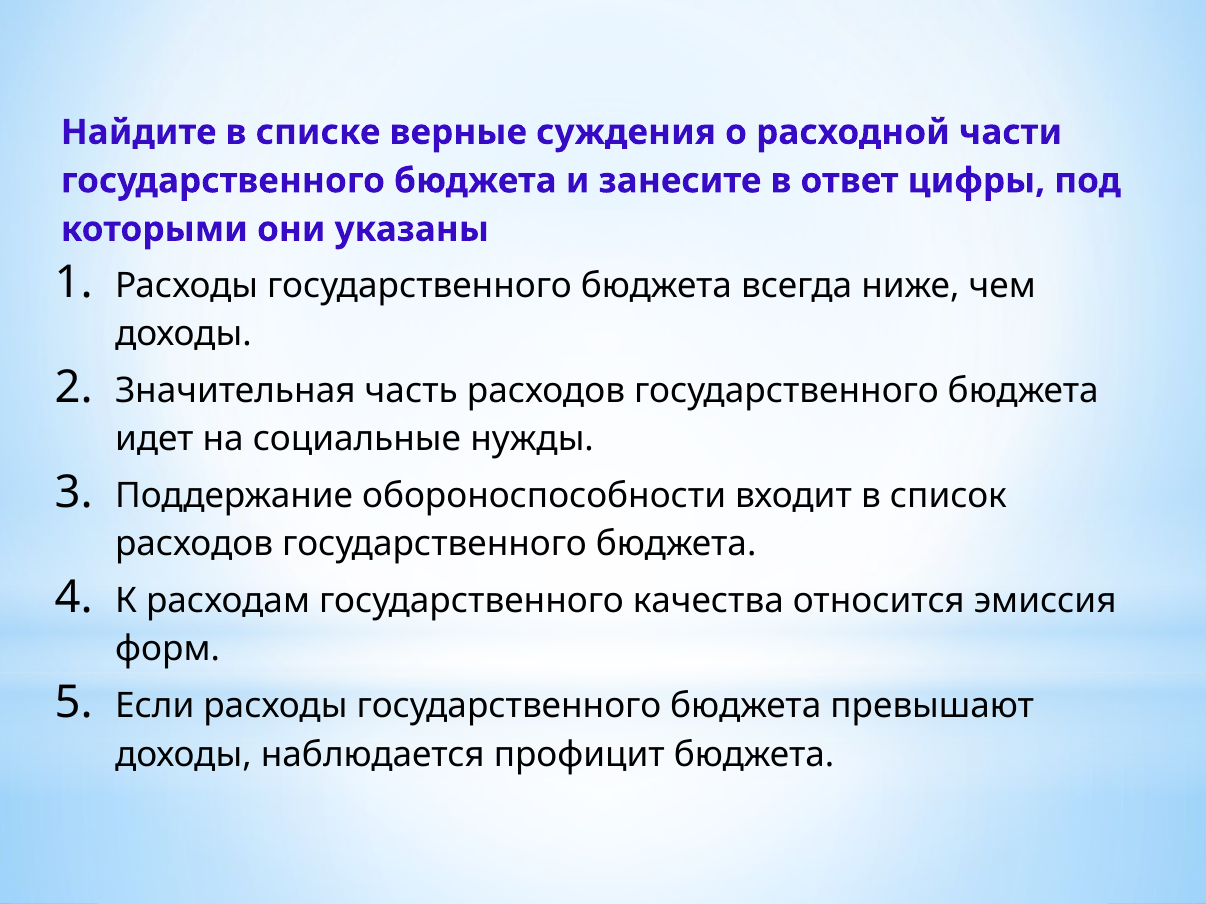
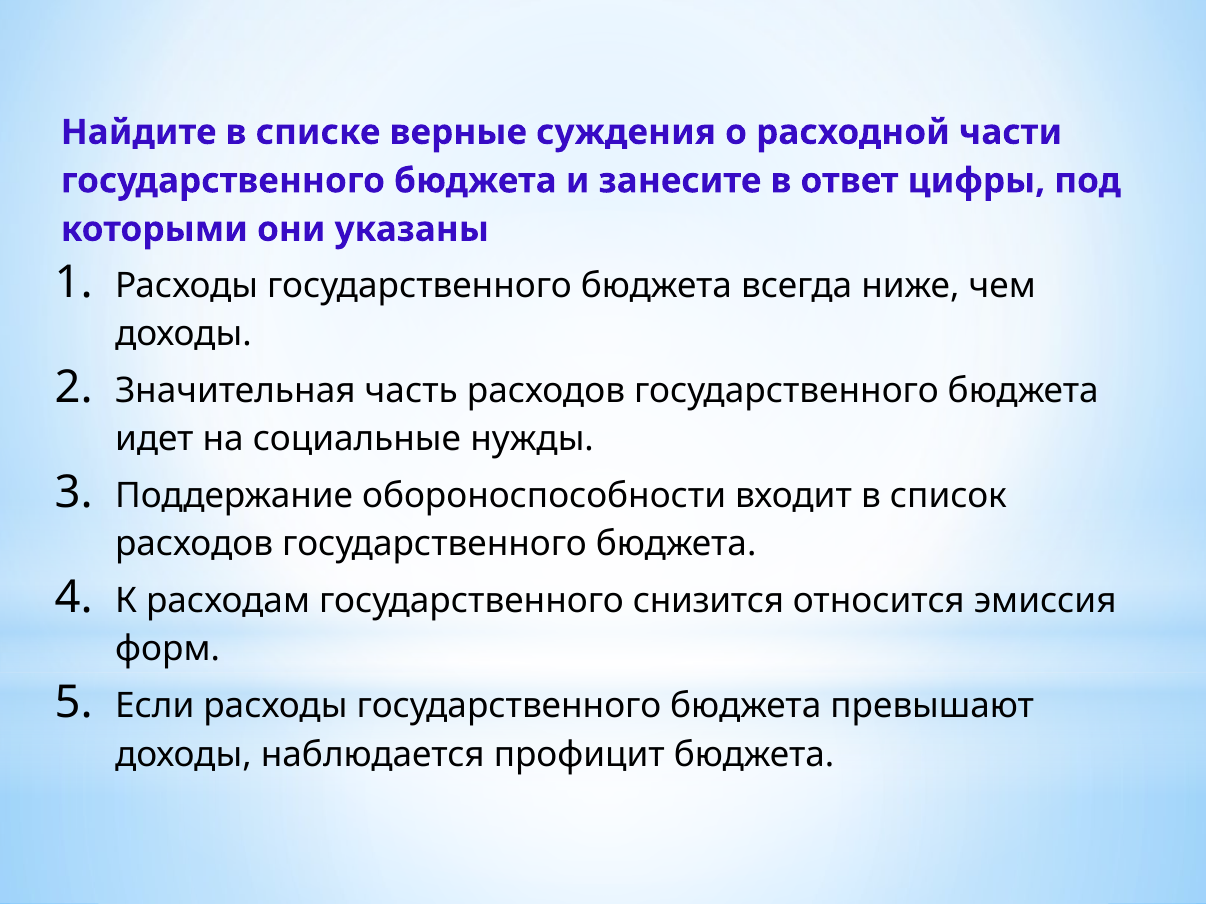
качества: качества -> снизится (708, 601)
